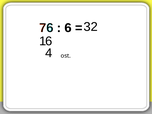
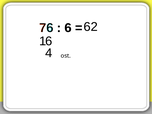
3: 3 -> 6 (87, 27)
